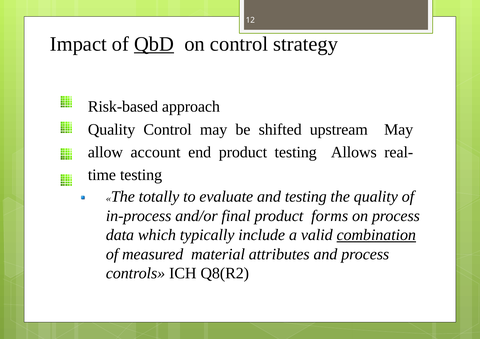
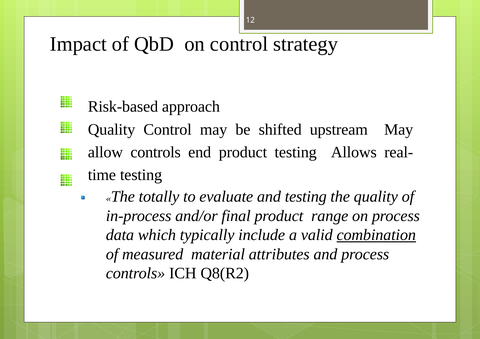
QbD underline: present -> none (154, 44)
allow account: account -> controls (156, 153)
forms: forms -> range (330, 216)
